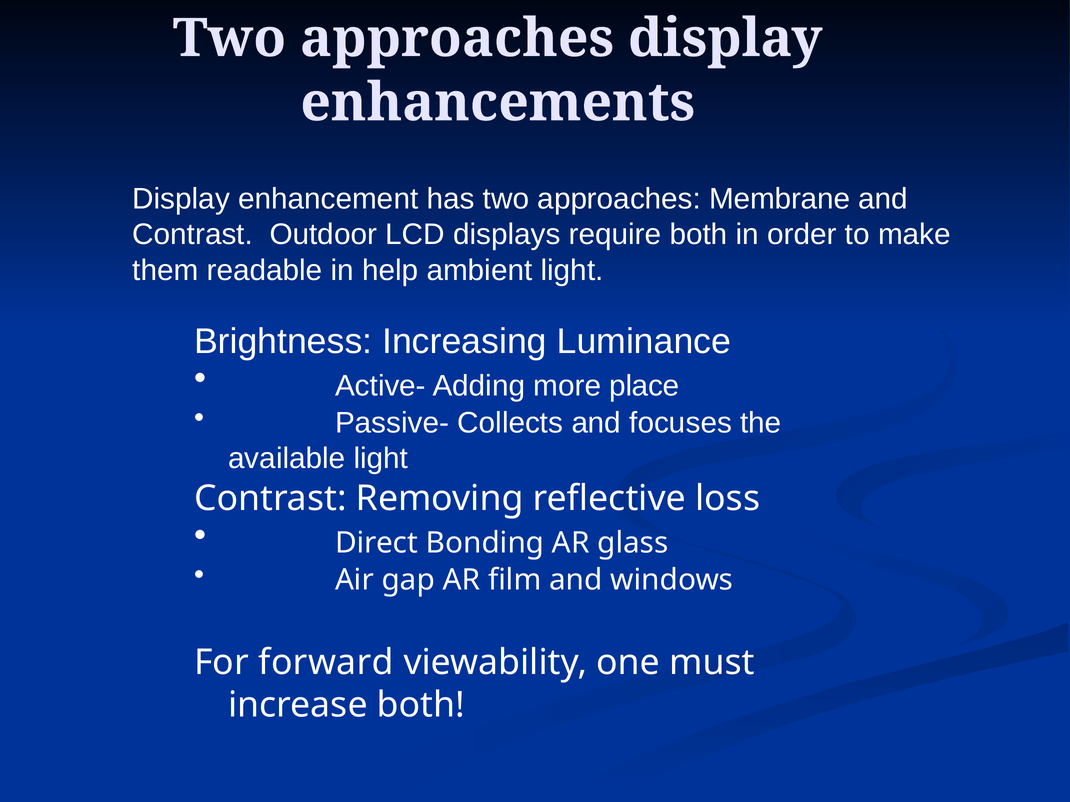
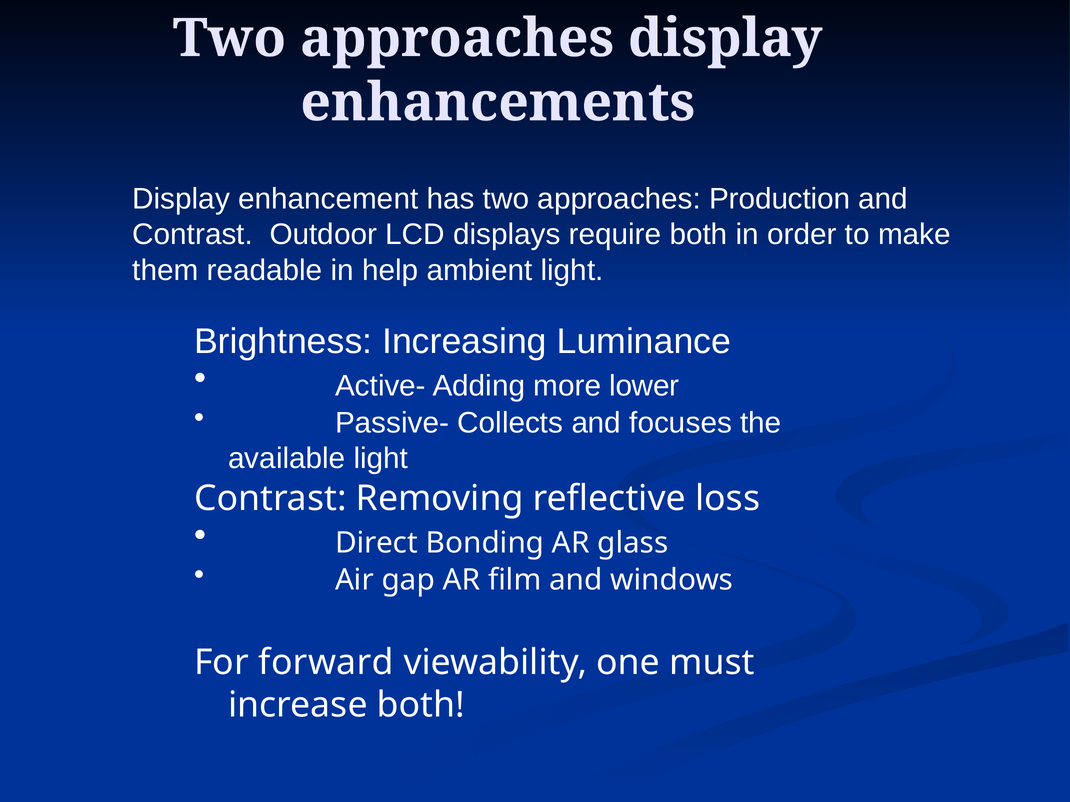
Membrane: Membrane -> Production (780, 199)
place: place -> lower (644, 386)
